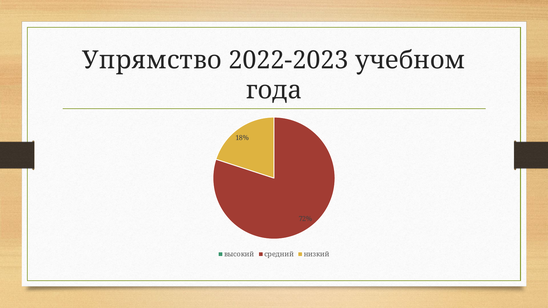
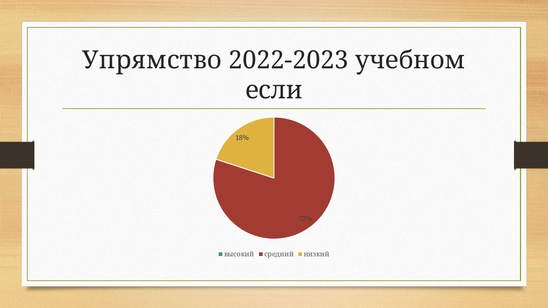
года: года -> если (274, 90)
